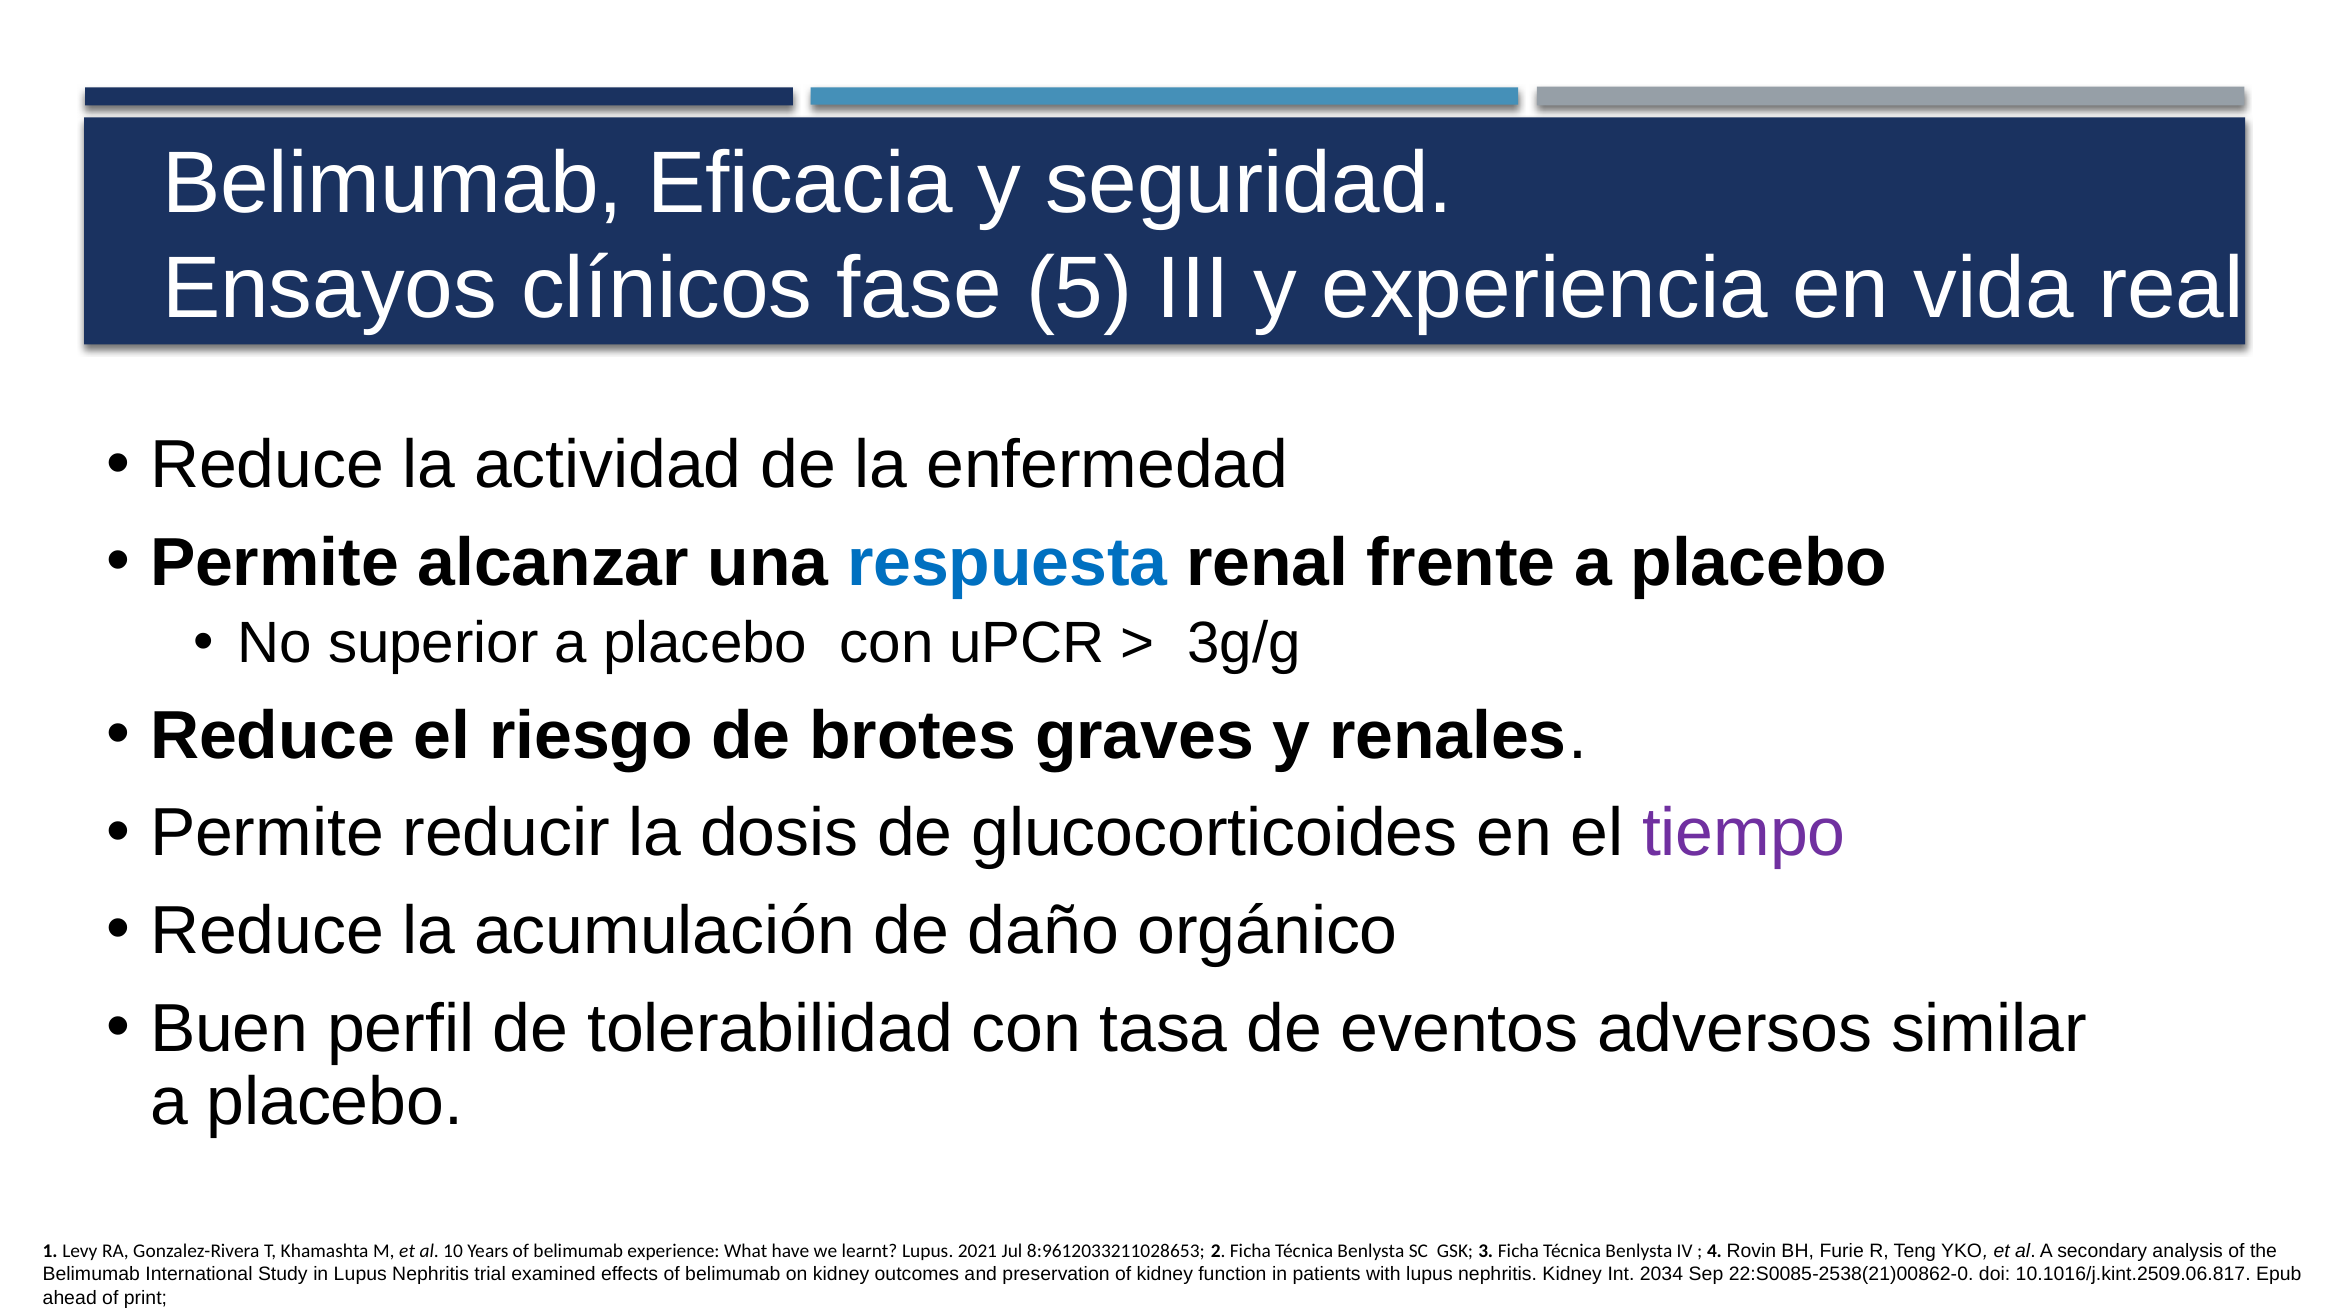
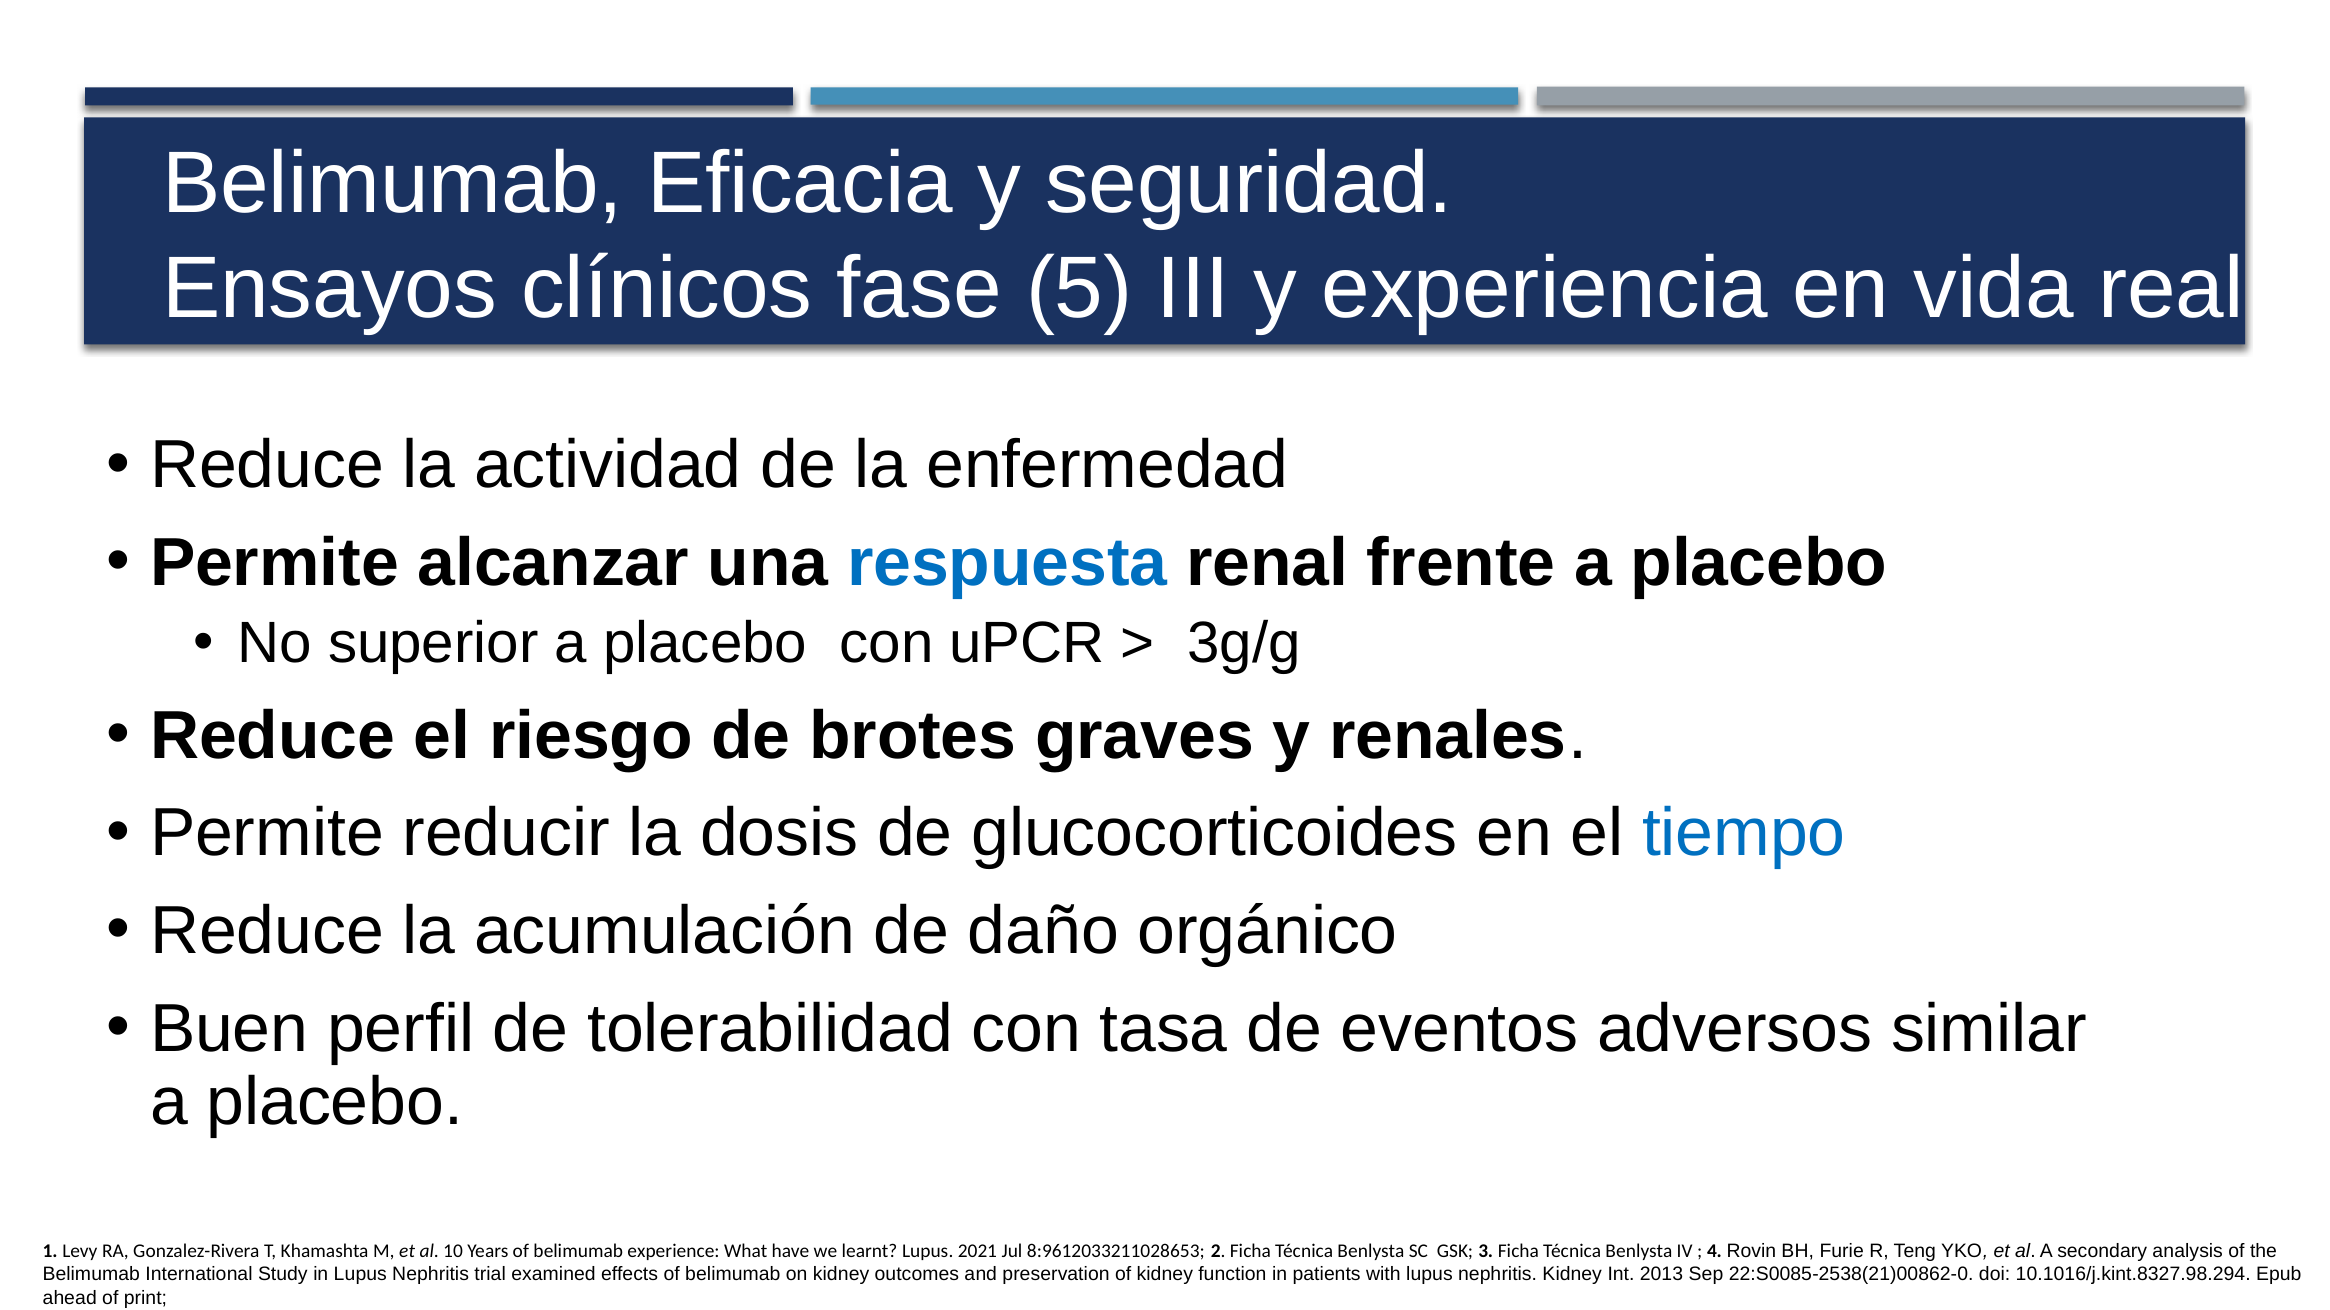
tiempo colour: purple -> blue (1744, 834)
2034: 2034 -> 2013 (1661, 1275)
10.1016/j.kint.2509.06.817: 10.1016/j.kint.2509.06.817 -> 10.1016/j.kint.8327.98.294 (2133, 1275)
